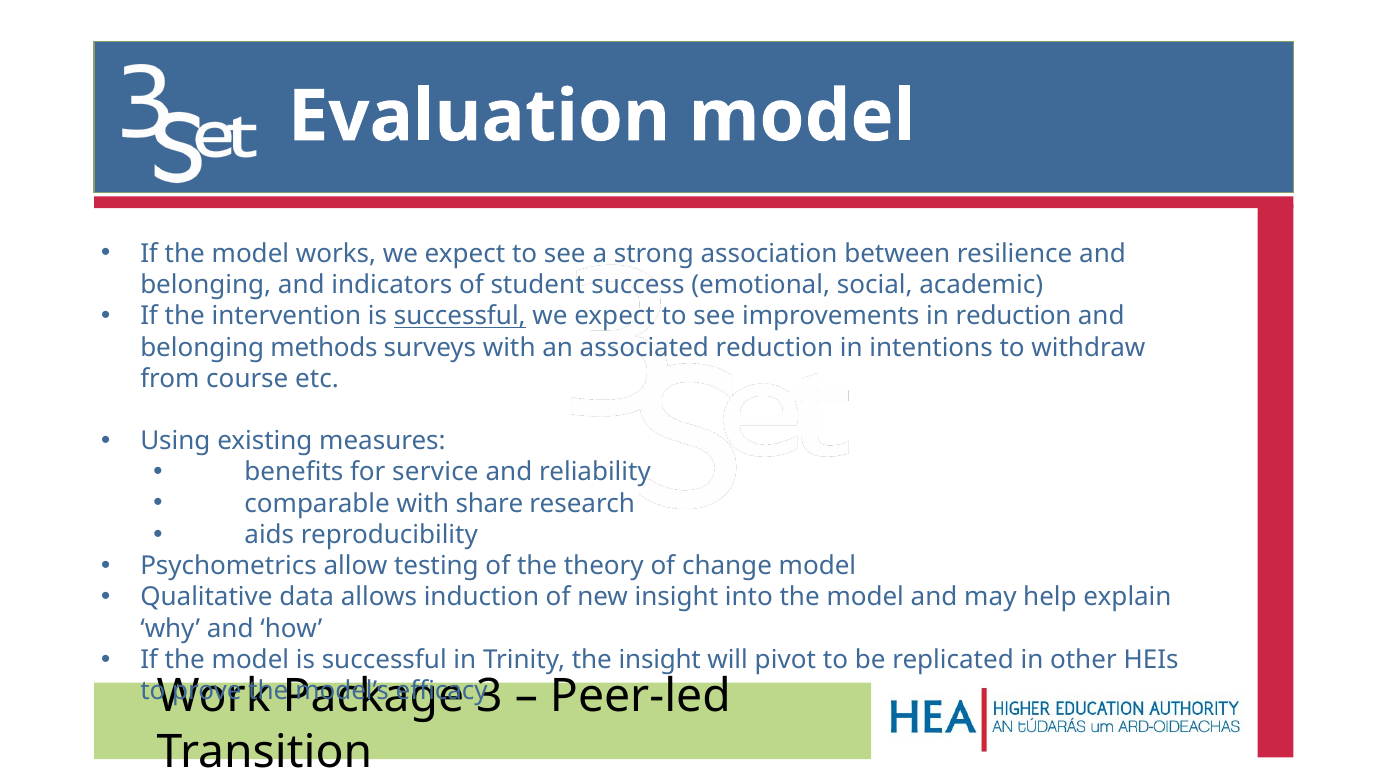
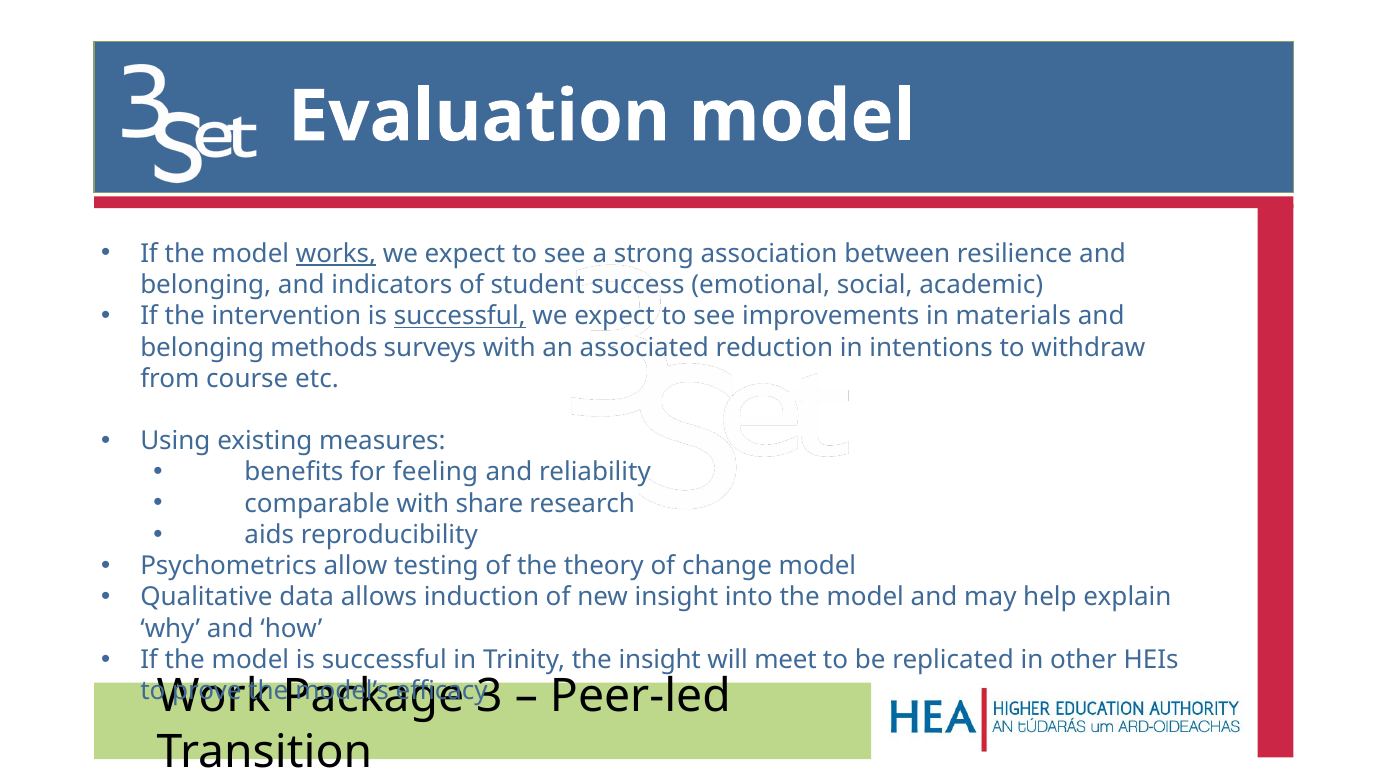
works underline: none -> present (336, 254)
in reduction: reduction -> materials (1013, 316)
service: service -> feeling (435, 473)
pivot: pivot -> meet (786, 660)
